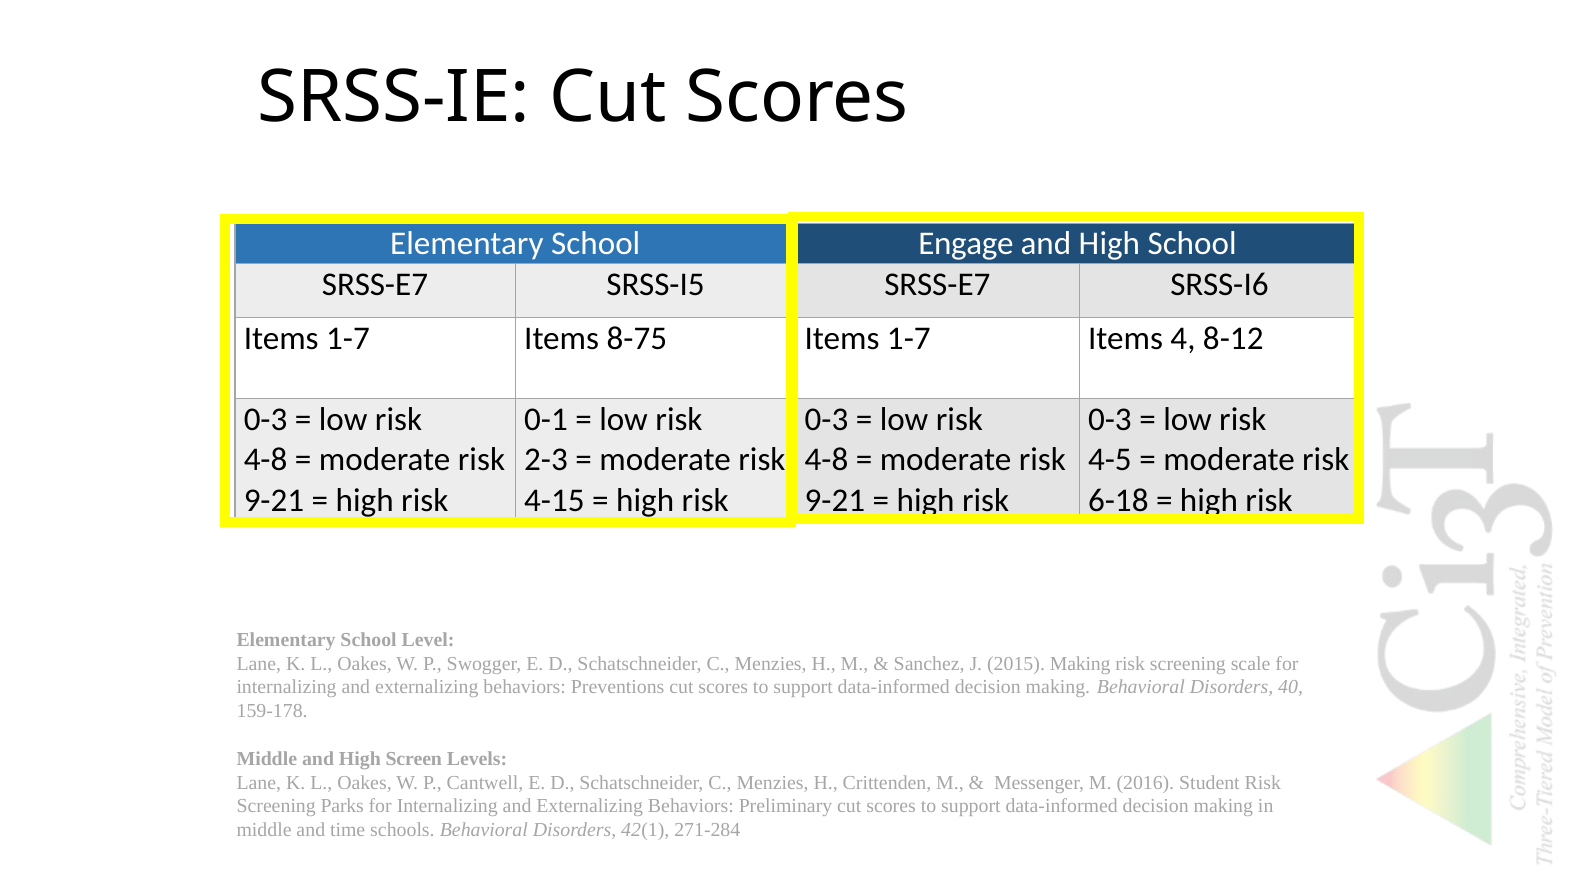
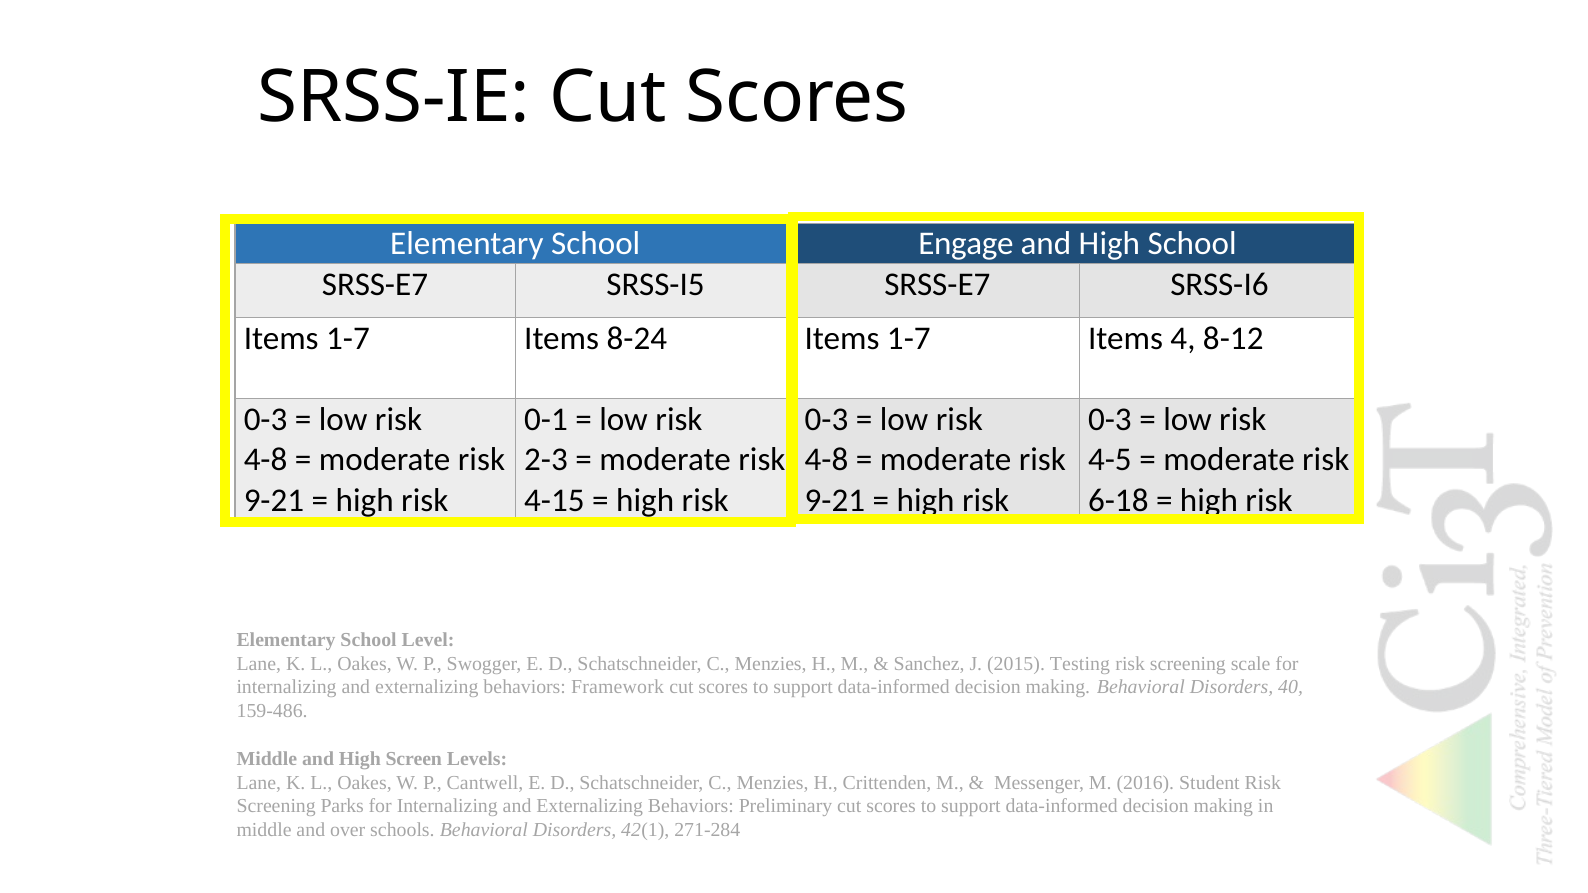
8-75: 8-75 -> 8-24 (637, 338)
2015 Making: Making -> Testing (1080, 664)
Preventions: Preventions -> Framework (618, 688)
159-178: 159-178 -> 159-486 (272, 711)
time: time -> over (348, 830)
